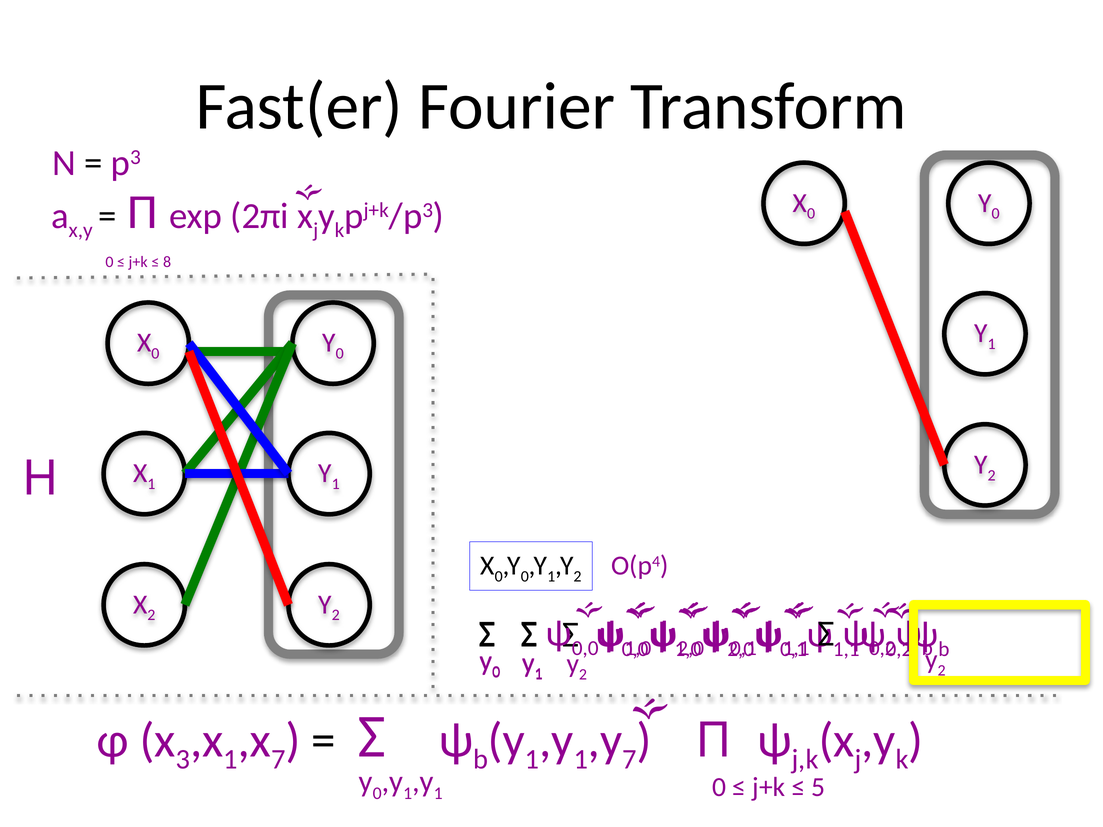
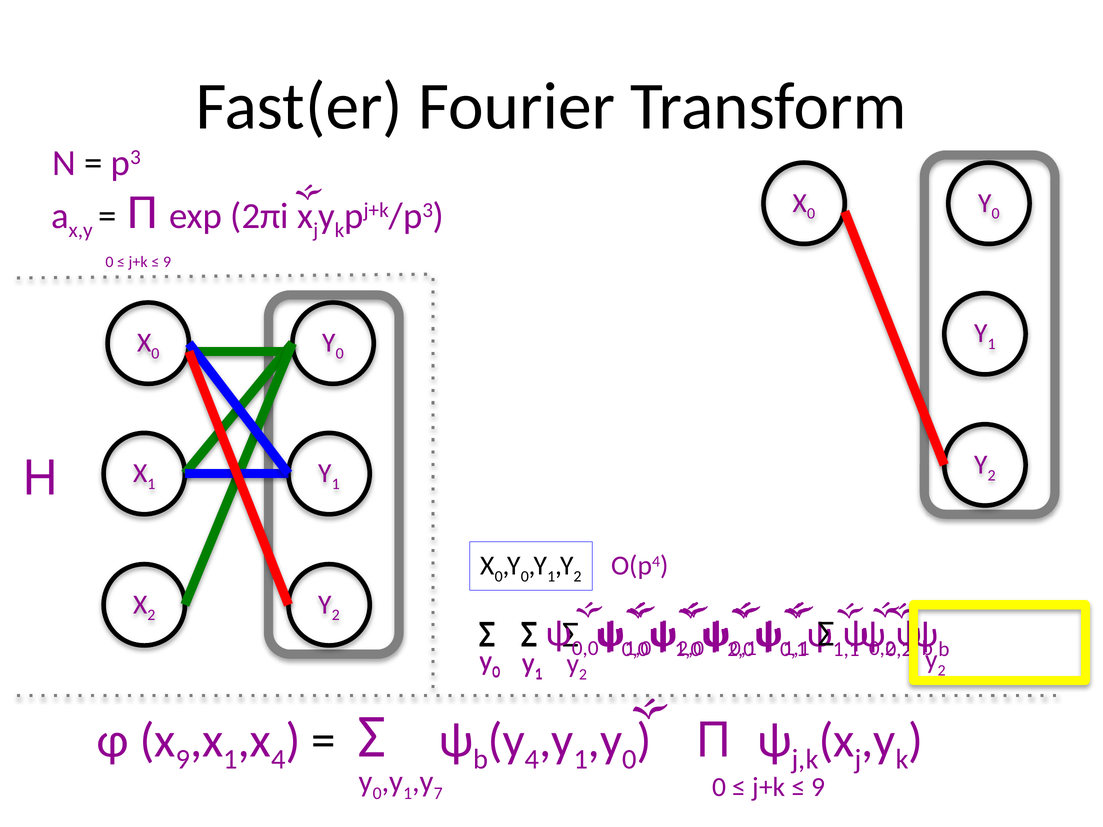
8: 8 -> 9 (167, 262)
3: 3 -> 9 (183, 760)
7: 7 -> 4 (278, 760)
1: 1 -> 4 (532, 760)
7: 7 -> 0 (630, 760)
1: 1 -> 7 (438, 794)
5: 5 -> 9 (818, 787)
